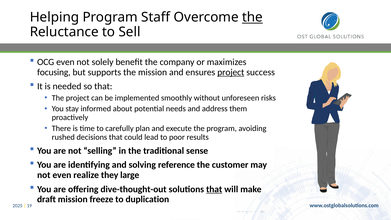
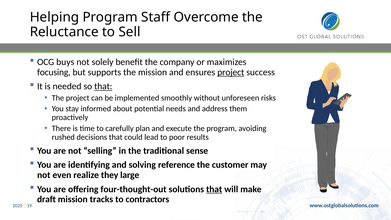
the underline: present -> none (252, 17)
OCG even: even -> buys (65, 62)
that underline: none -> present (103, 86)
dive-thought-out: dive-thought-out -> four-thought-out (134, 189)
freeze: freeze -> tracks (101, 199)
duplication: duplication -> contractors (147, 199)
